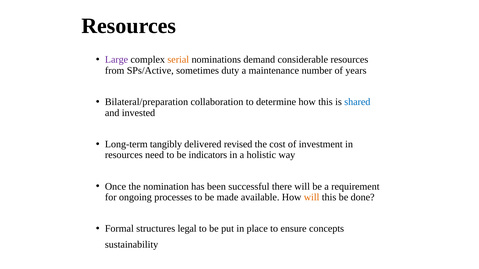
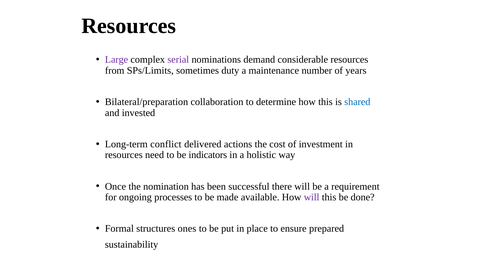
serial colour: orange -> purple (178, 60)
SPs/Active: SPs/Active -> SPs/Limits (150, 71)
tangibly: tangibly -> conflict (166, 144)
revised: revised -> actions (238, 144)
will colour: orange -> purple (312, 198)
legal: legal -> ones (187, 229)
concepts: concepts -> prepared (327, 229)
